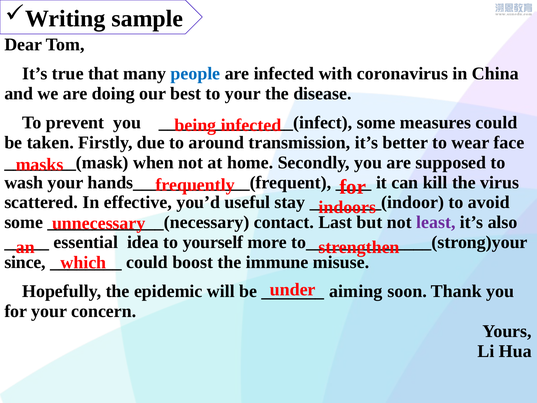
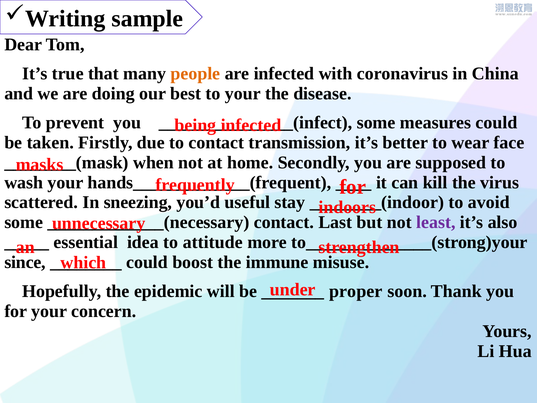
people colour: blue -> orange (195, 73)
to around: around -> contact (216, 142)
effective: effective -> sneezing (138, 202)
yourself: yourself -> attitude (213, 242)
aiming: aiming -> proper (356, 291)
